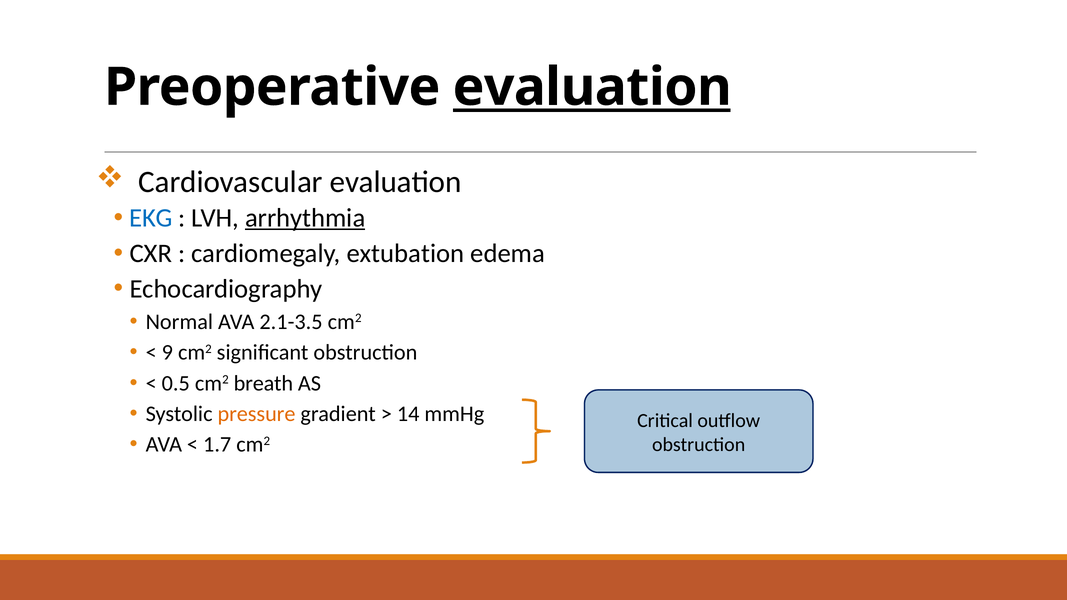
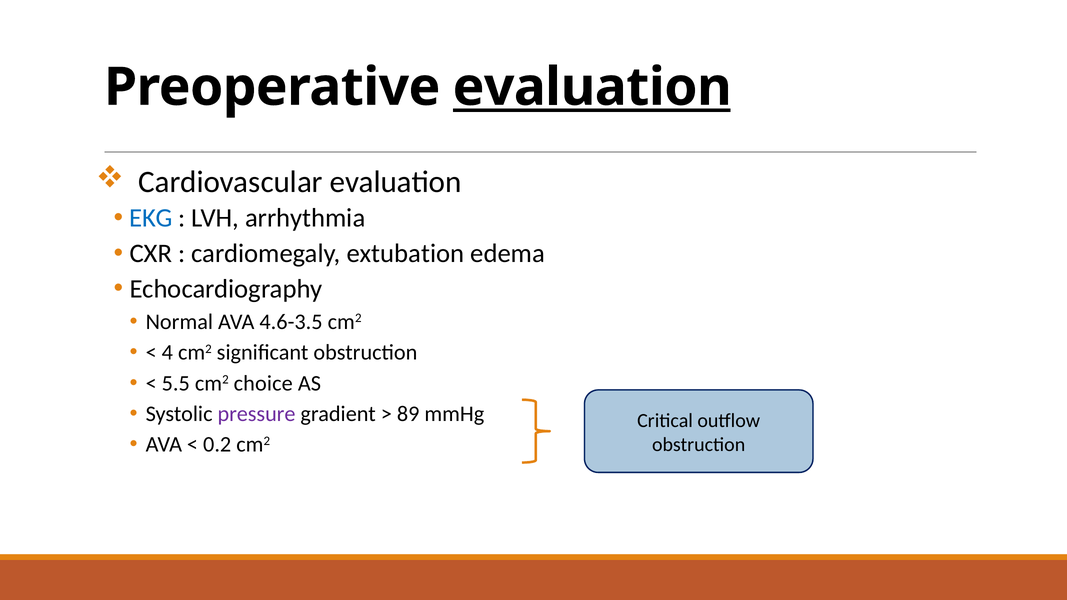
arrhythmia underline: present -> none (305, 218)
2.1-3.5: 2.1-3.5 -> 4.6-3.5 (291, 322)
9: 9 -> 4 (167, 353)
0.5: 0.5 -> 5.5 (176, 383)
breath: breath -> choice (263, 383)
pressure colour: orange -> purple (257, 414)
14: 14 -> 89 (408, 414)
1.7: 1.7 -> 0.2 (217, 445)
